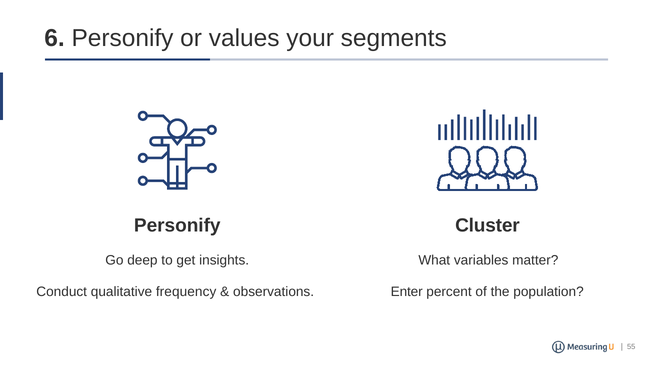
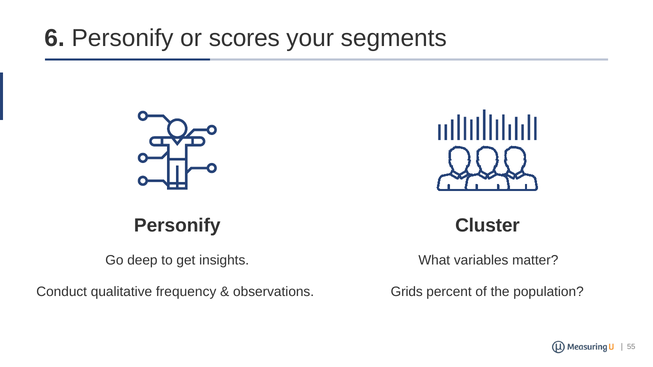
values: values -> scores (244, 38)
Enter: Enter -> Grids (407, 292)
